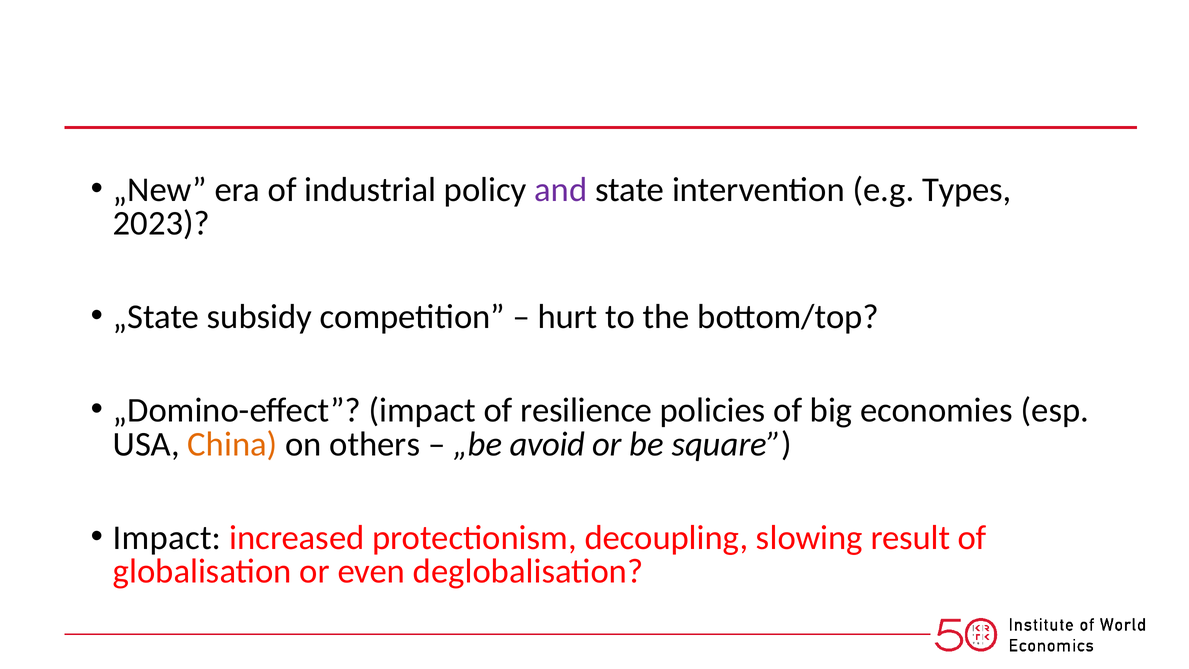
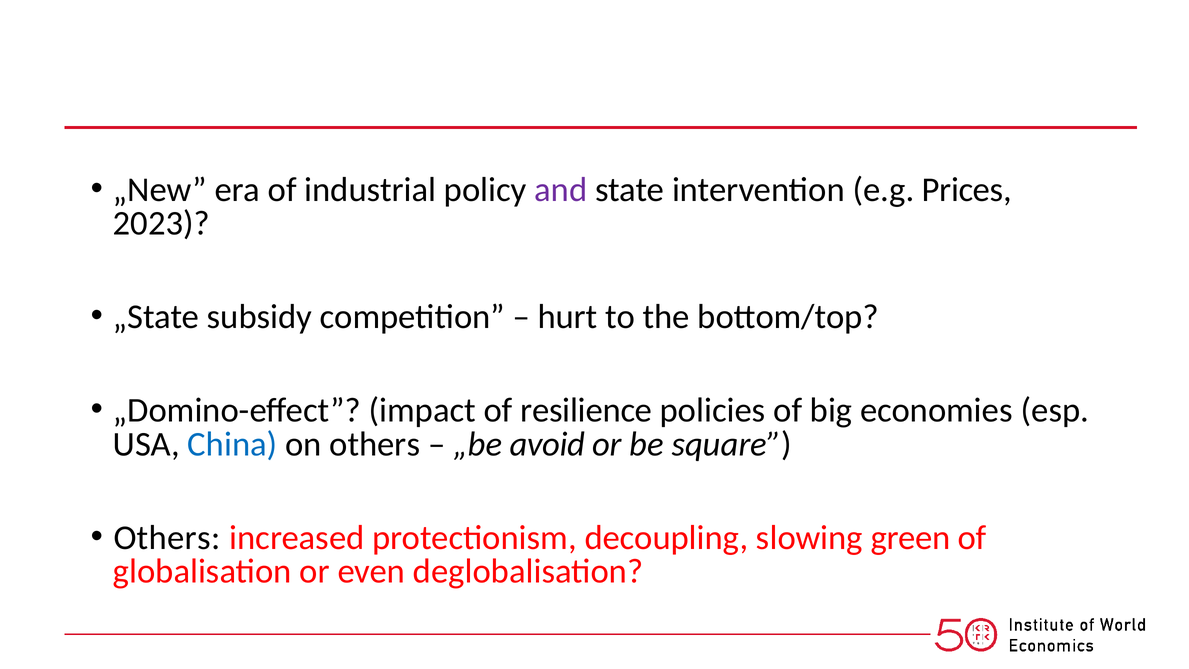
Types: Types -> Prices (967, 190)
China colour: orange -> blue (232, 444)
Impact: Impact -> Others (167, 538)
result: result -> green (910, 538)
